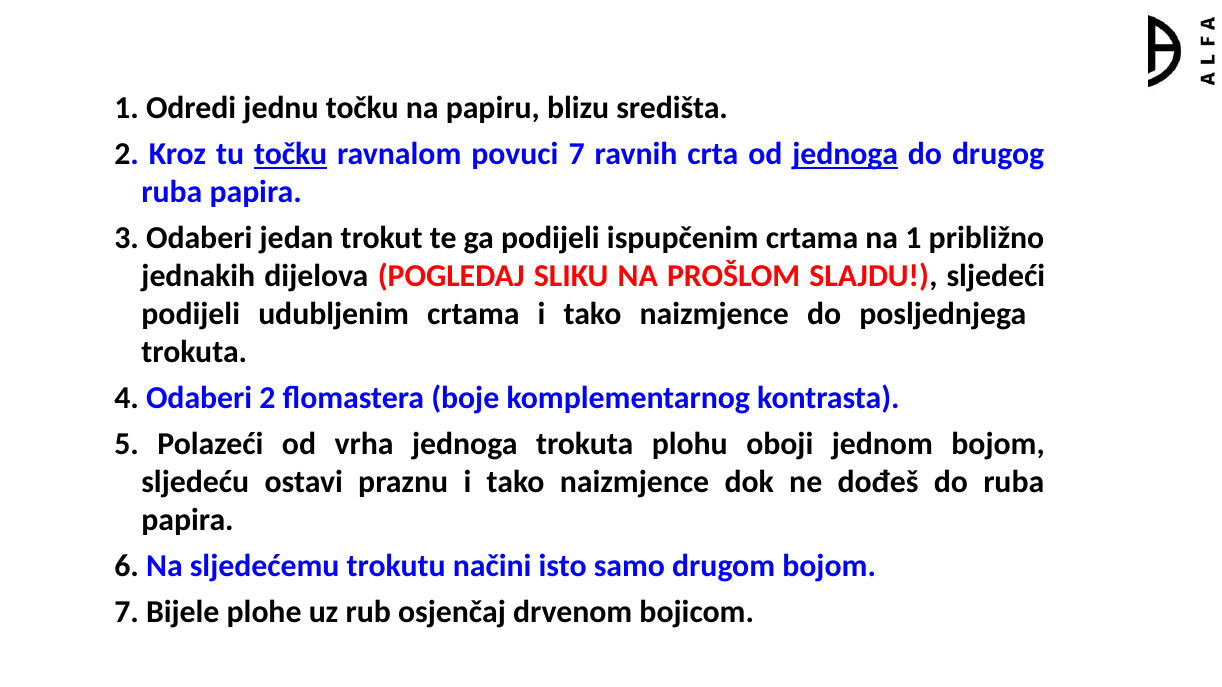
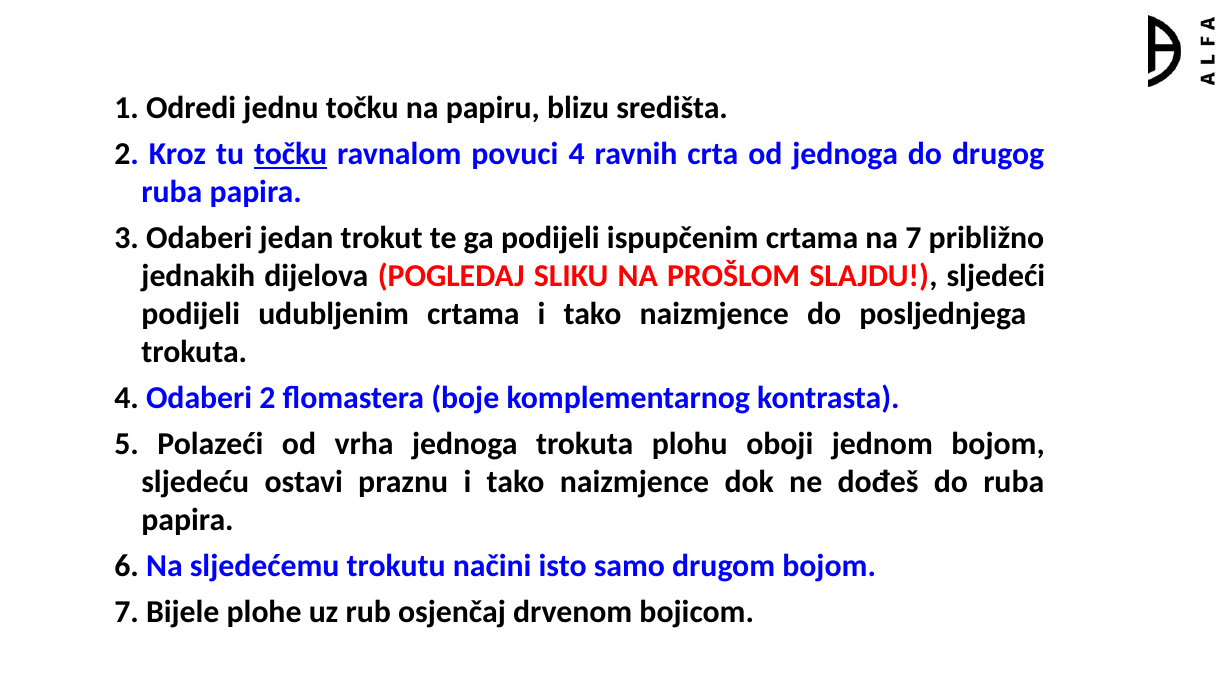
povuci 7: 7 -> 4 (577, 154)
jednoga underline: present -> none (845, 154)
na 1: 1 -> 7 (913, 238)
